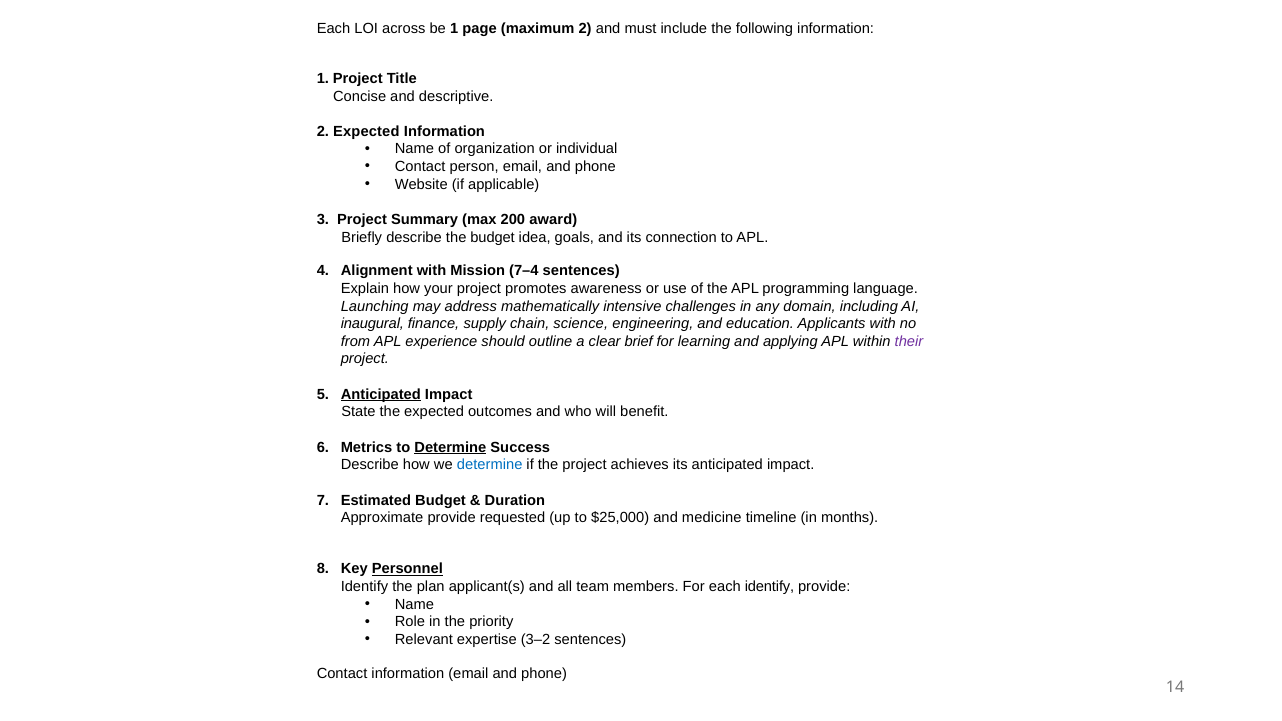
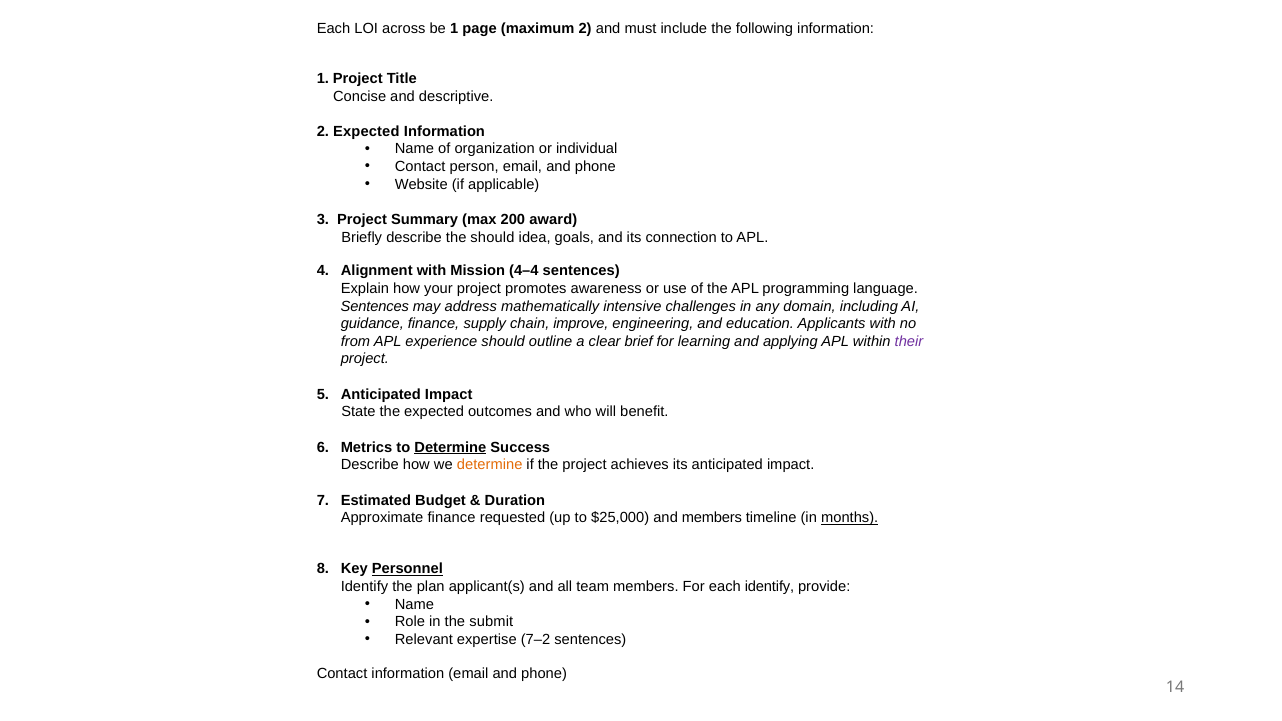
the budget: budget -> should (492, 237)
7–4: 7–4 -> 4–4 (524, 271)
Launching: Launching -> Sentences (375, 306)
inaugural: inaugural -> guidance (372, 324)
science: science -> improve (581, 324)
Anticipated underline: present -> none (381, 394)
determine colour: blue -> orange (490, 465)
Approximate provide: provide -> finance (452, 518)
and medicine: medicine -> members (712, 518)
months underline: none -> present (850, 518)
priority: priority -> submit (491, 622)
3–2: 3–2 -> 7–2 (536, 640)
